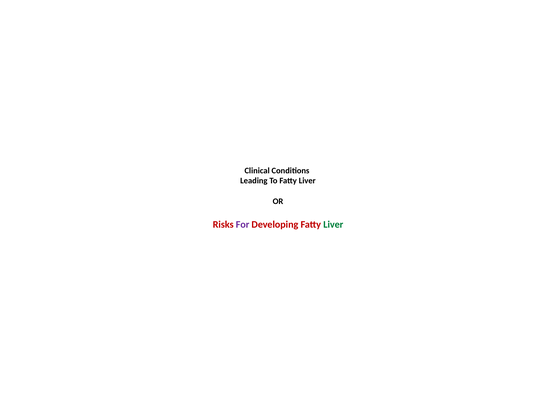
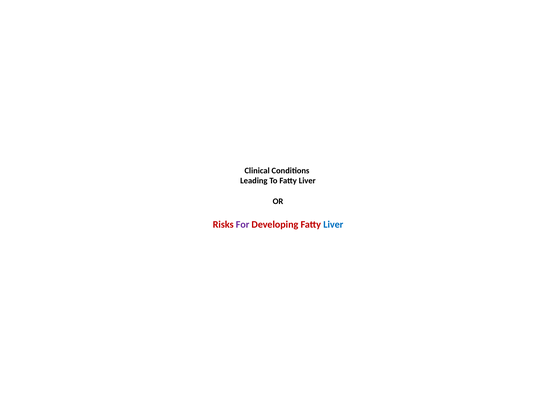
Liver colour: green -> blue (333, 225)
